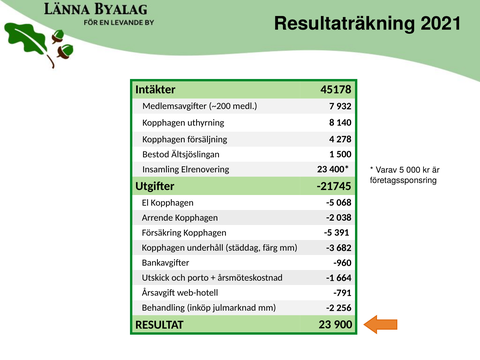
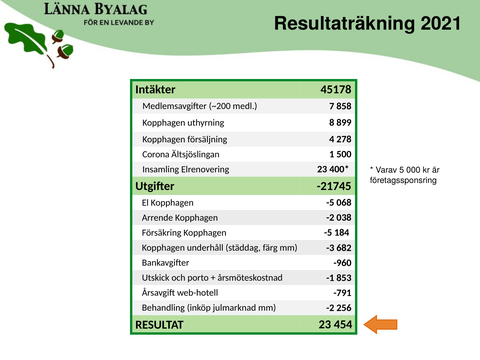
932: 932 -> 858 (344, 106)
140: 140 -> 899 (344, 123)
Bestod: Bestod -> Corona (156, 154)
391: 391 -> 184 (342, 233)
664: 664 -> 853 (344, 278)
900: 900 -> 454 (343, 325)
